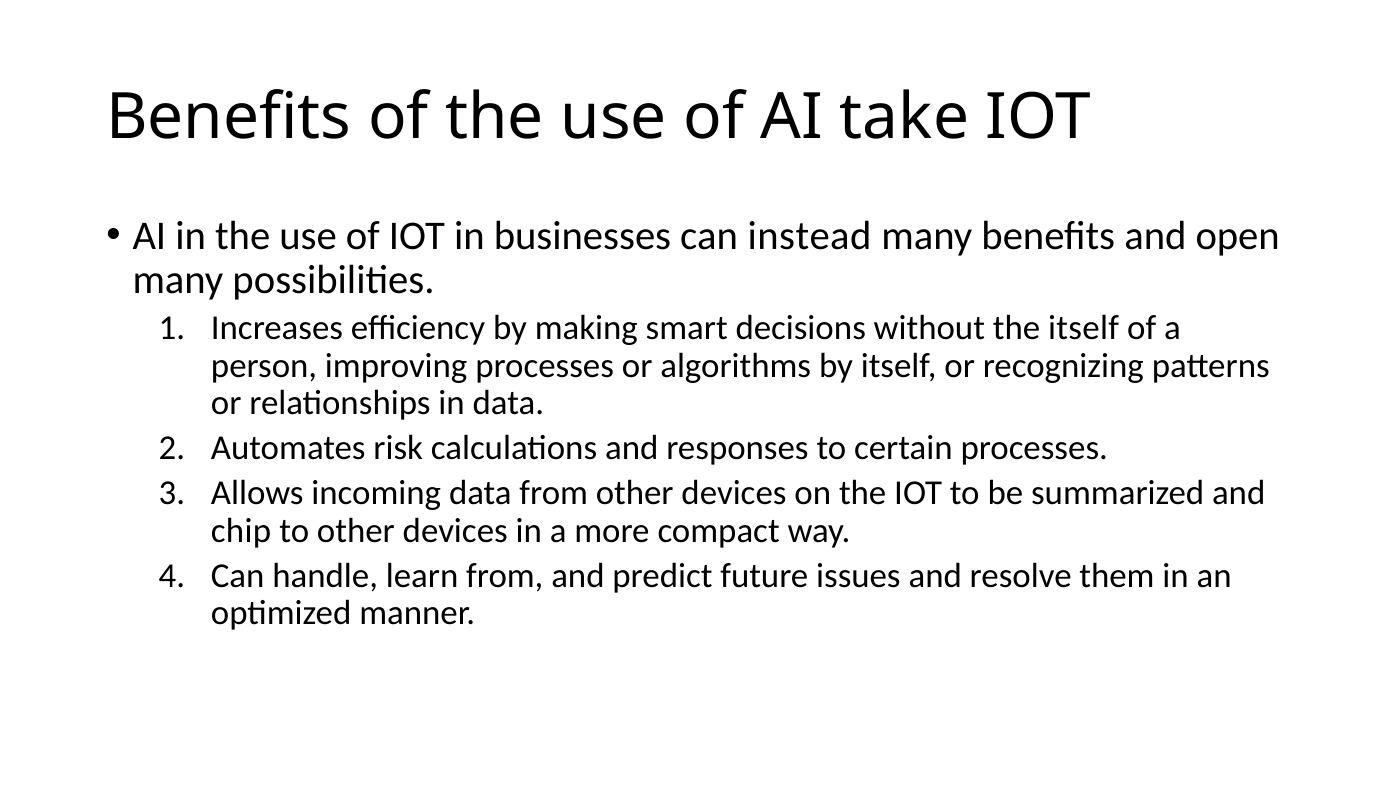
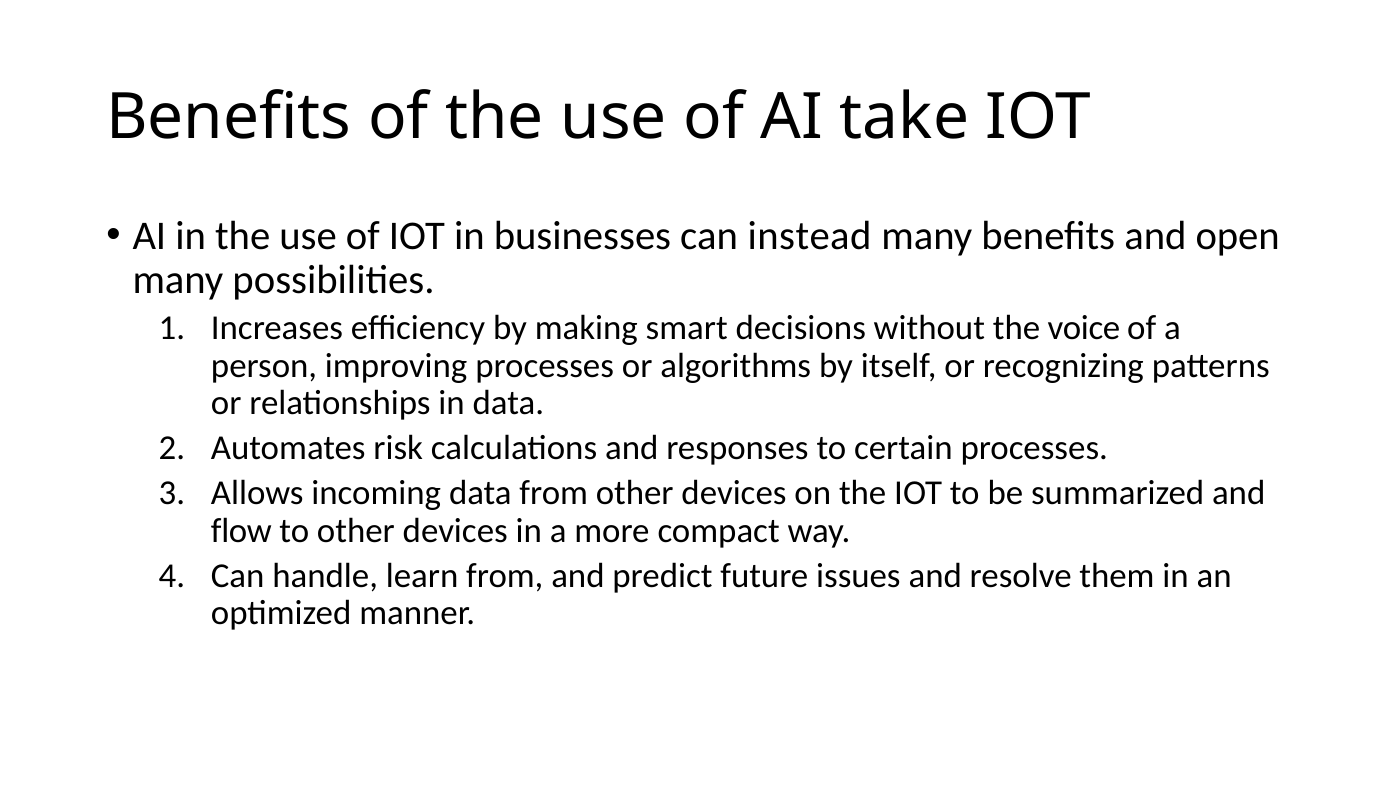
the itself: itself -> voice (1084, 328)
chip: chip -> flow (241, 530)
